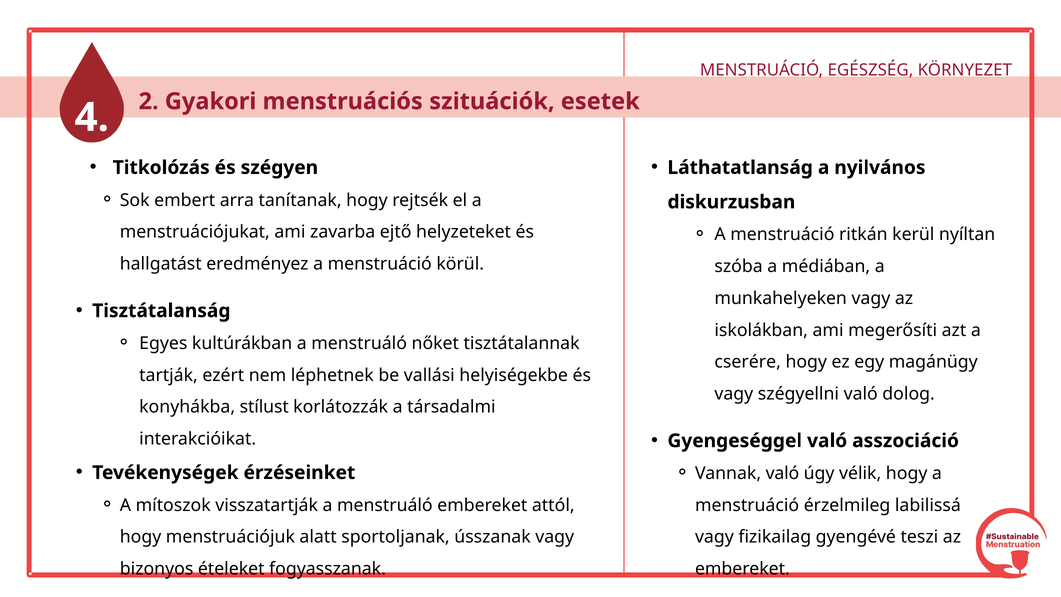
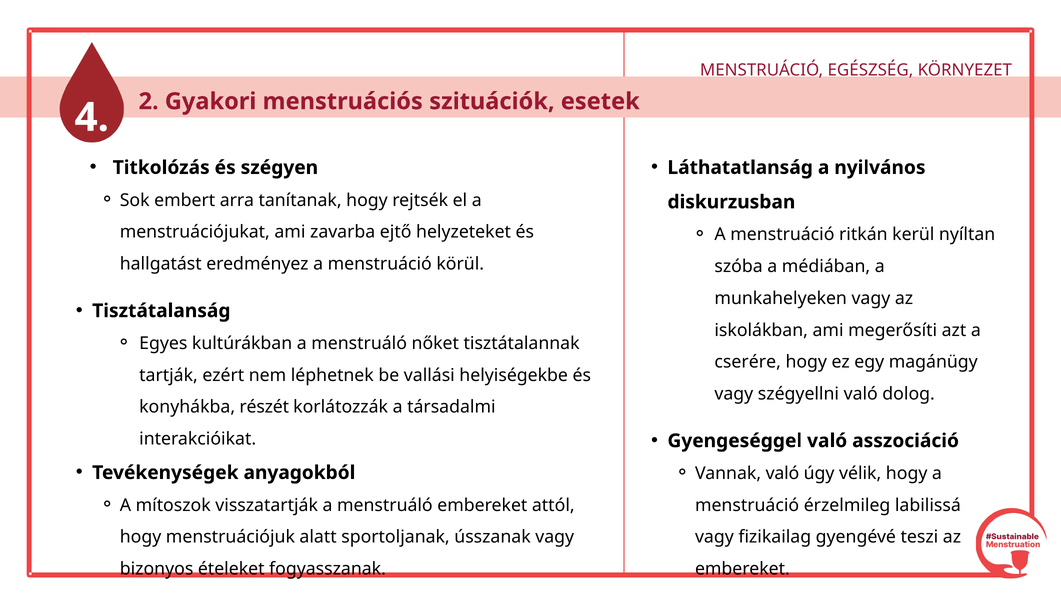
stílust: stílust -> részét (264, 407)
érzéseinket: érzéseinket -> anyagokból (299, 473)
